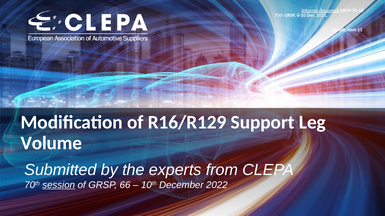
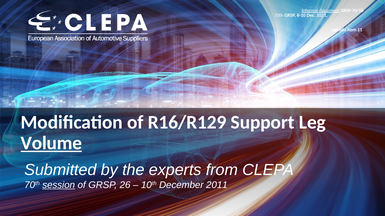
Volume underline: none -> present (51, 144)
66: 66 -> 26 (125, 185)
2022: 2022 -> 2011 (217, 185)
